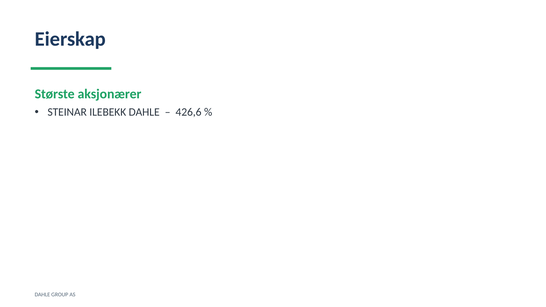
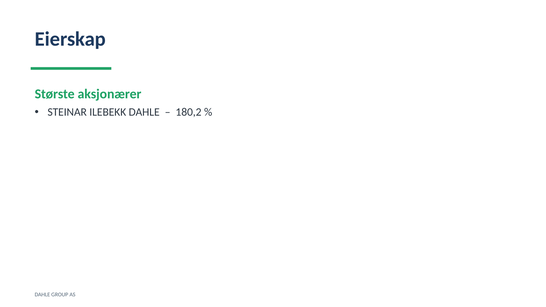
426,6: 426,6 -> 180,2 (189, 112)
